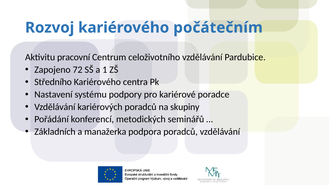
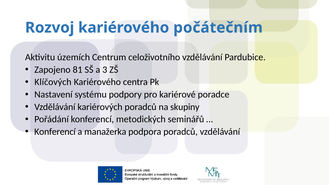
pracovní: pracovní -> územích (74, 57)
72: 72 -> 81 (78, 70)
1: 1 -> 3 (105, 70)
Středního: Středního -> Klíčových (53, 82)
Základních: Základních -> Konferencí (55, 132)
